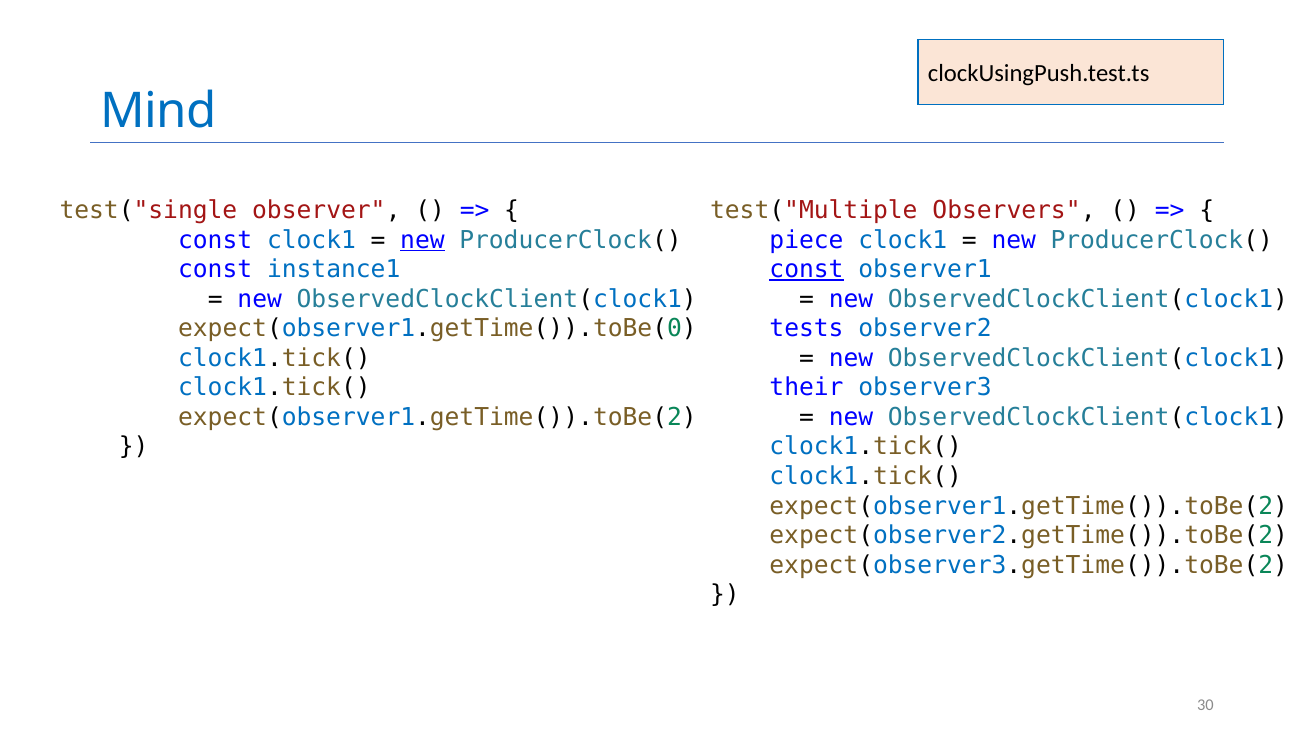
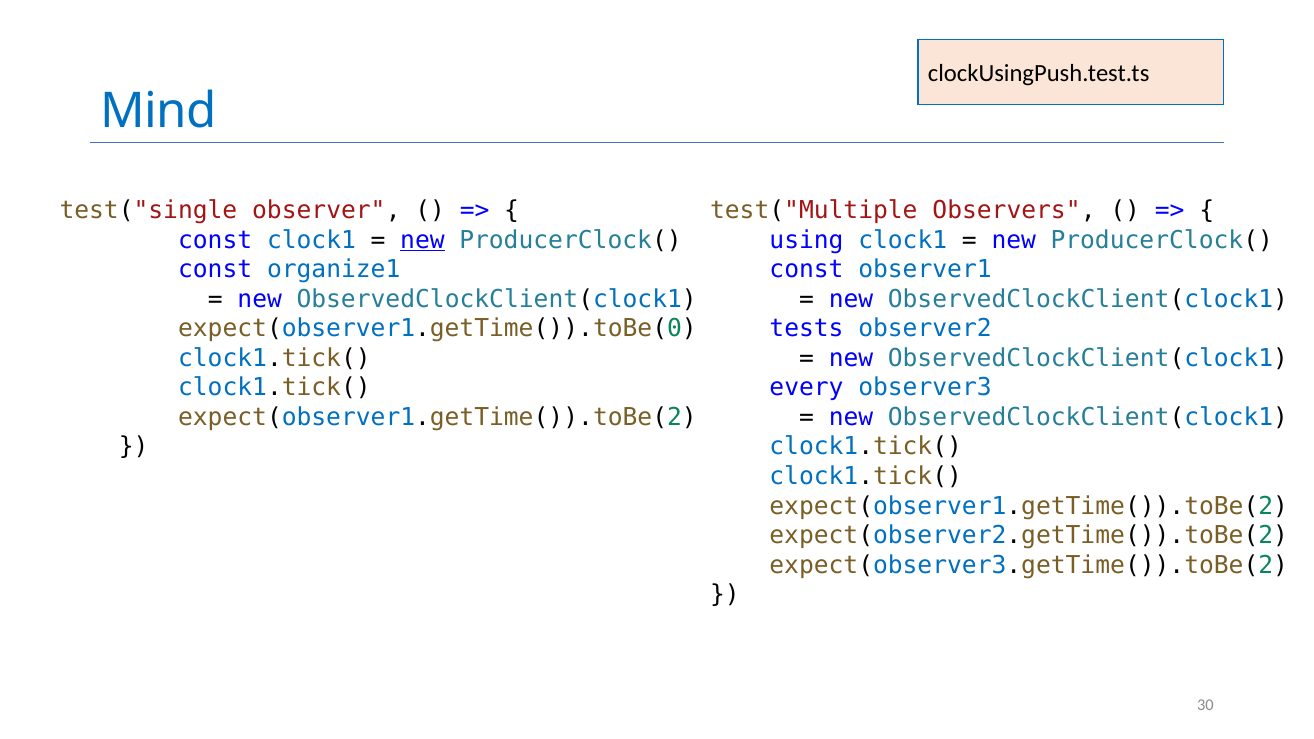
piece: piece -> using (807, 240)
instance1: instance1 -> organize1 (334, 269)
const underline: present -> none (807, 269)
their: their -> every (807, 388)
